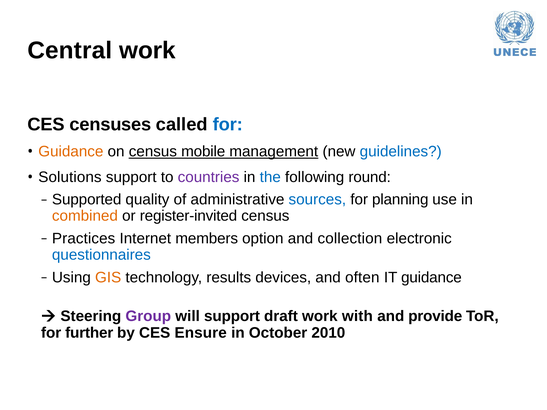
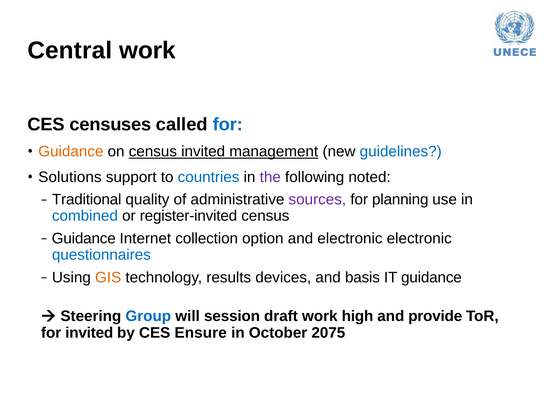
census mobile: mobile -> invited (203, 152)
countries colour: purple -> blue (209, 177)
the colour: blue -> purple (270, 177)
round: round -> noted (370, 177)
Supported: Supported -> Traditional (87, 200)
sources colour: blue -> purple (317, 200)
combined colour: orange -> blue (85, 216)
Practices: Practices -> Guidance (84, 239)
members: members -> collection (207, 239)
and collection: collection -> electronic (350, 239)
often: often -> basis (362, 278)
Group colour: purple -> blue (148, 316)
will support: support -> session (232, 316)
with: with -> high (358, 316)
for further: further -> invited (89, 333)
2010: 2010 -> 2075 (328, 333)
